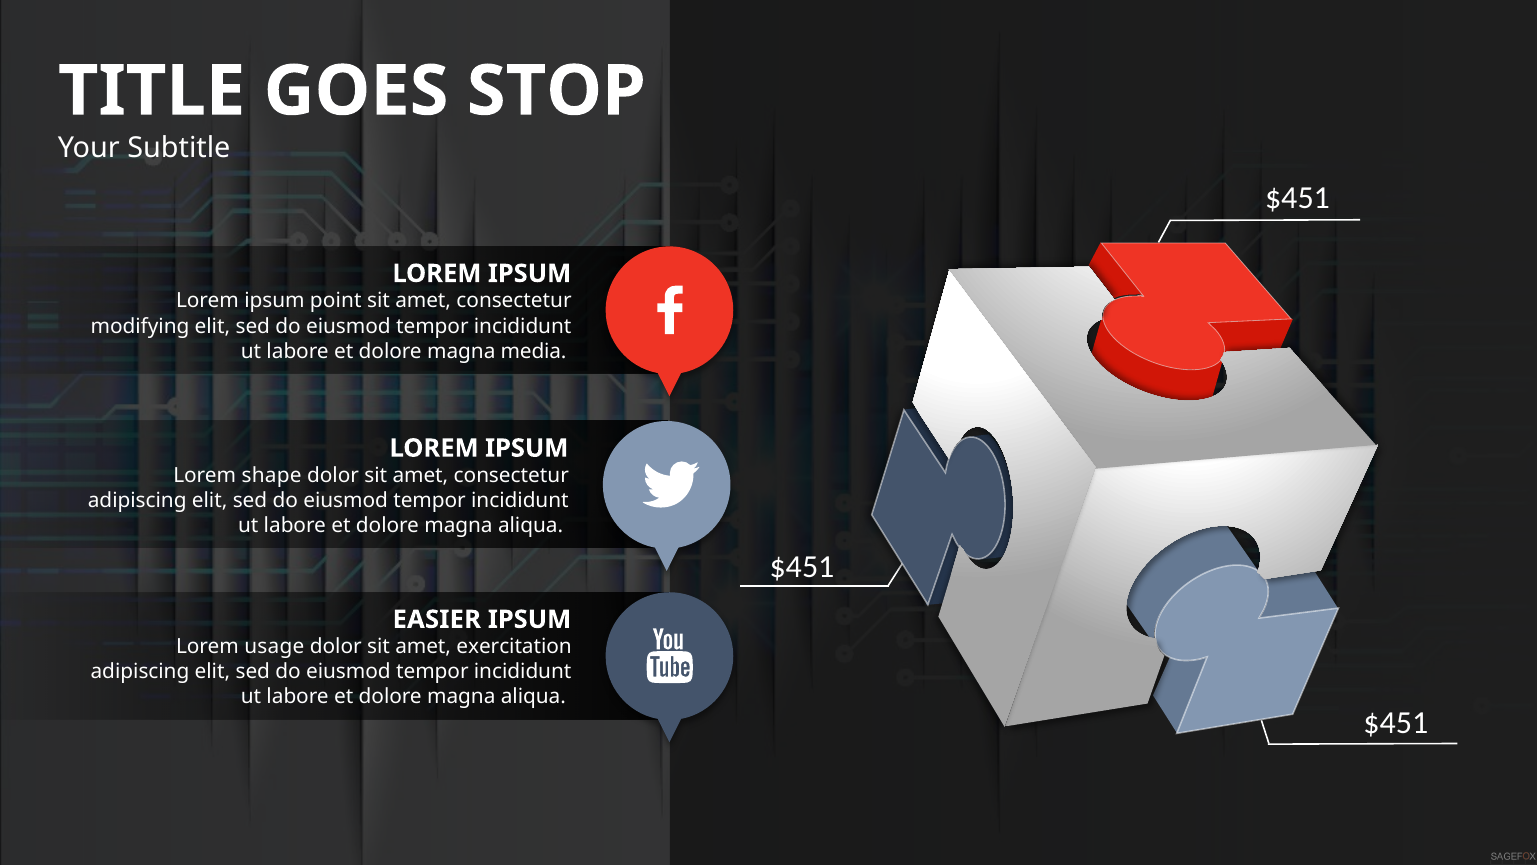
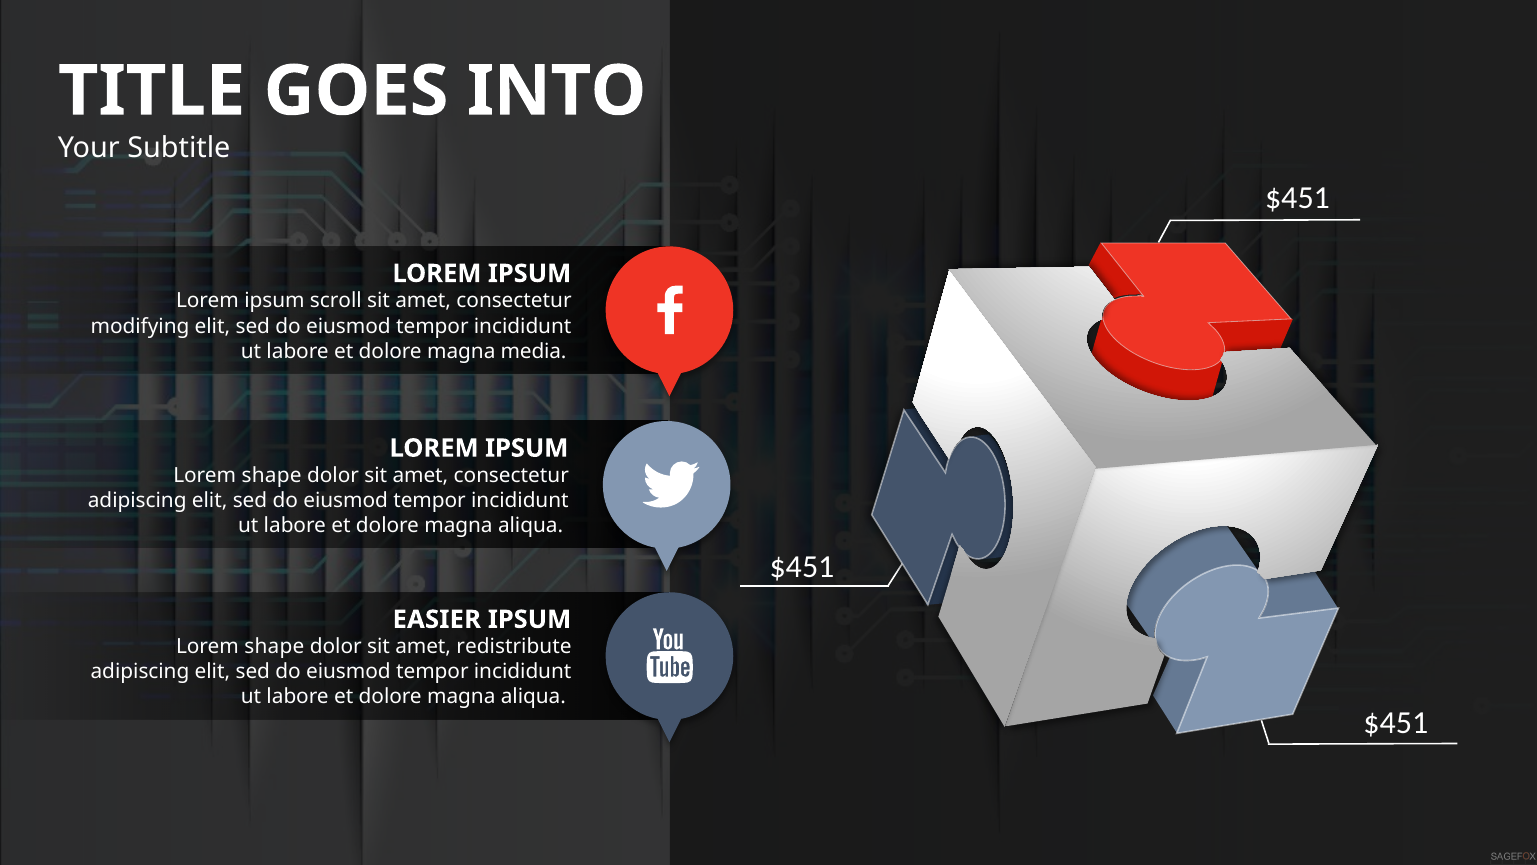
STOP: STOP -> INTO (557, 91)
point: point -> scroll (336, 301)
usage: usage -> shape (274, 647)
exercitation: exercitation -> redistribute (514, 647)
